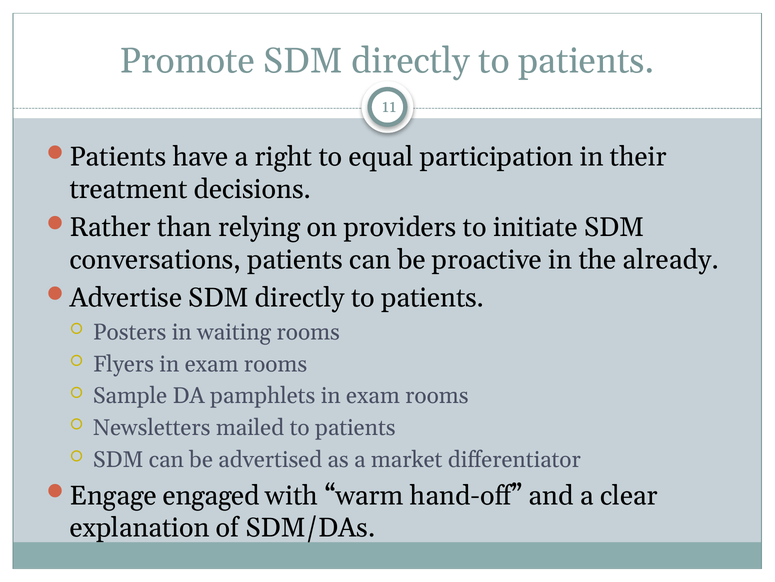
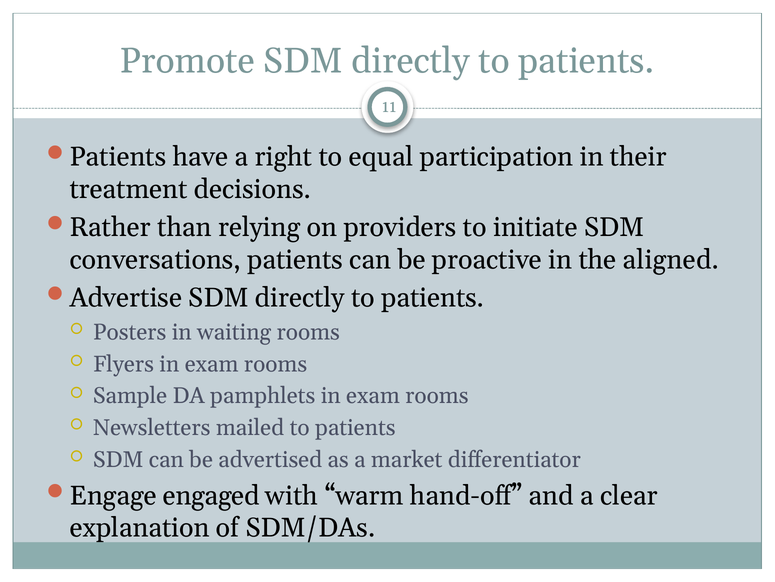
already: already -> aligned (671, 260)
